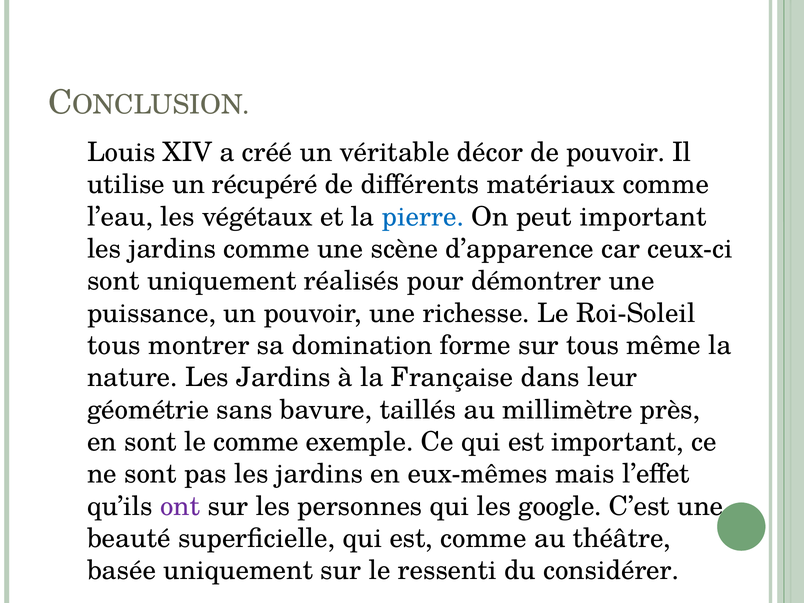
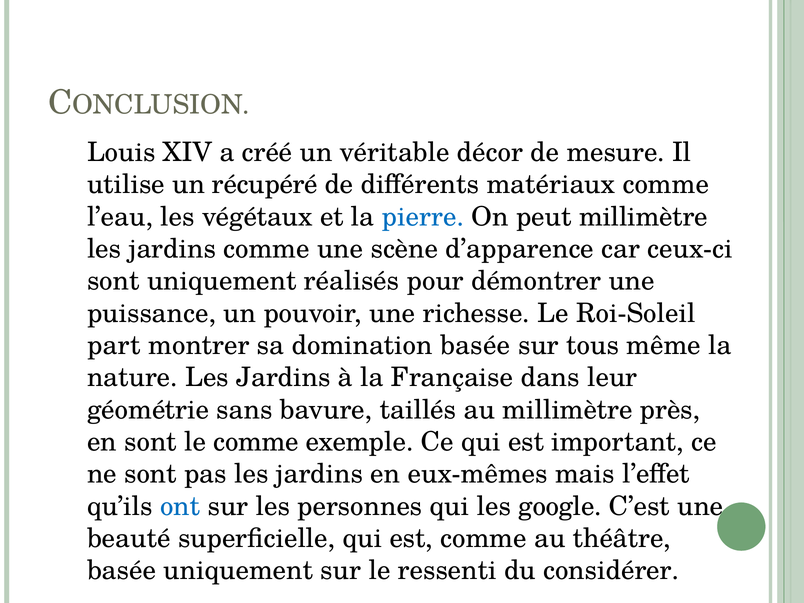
de pouvoir: pouvoir -> mesure (616, 152)
peut important: important -> millimètre (643, 217)
tous: tous -> part (114, 345)
domination forme: forme -> basée (475, 345)
ont colour: purple -> blue (180, 506)
